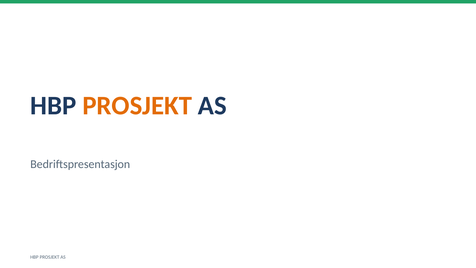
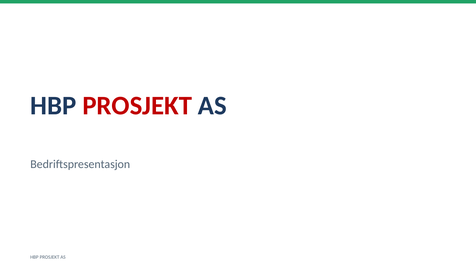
PROSJEKT colour: orange -> red (137, 106)
